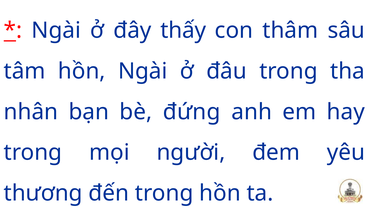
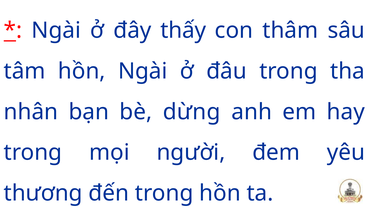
đứng: đứng -> dừng (192, 112)
